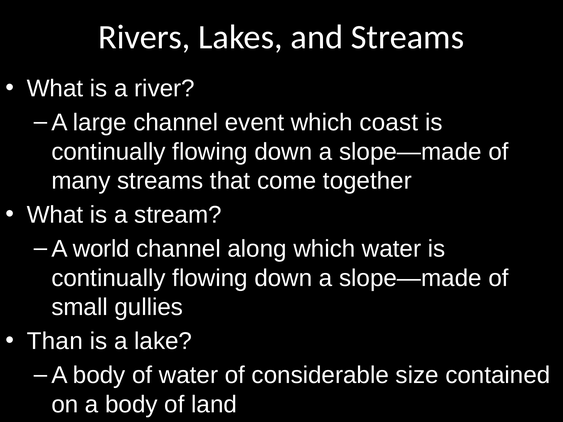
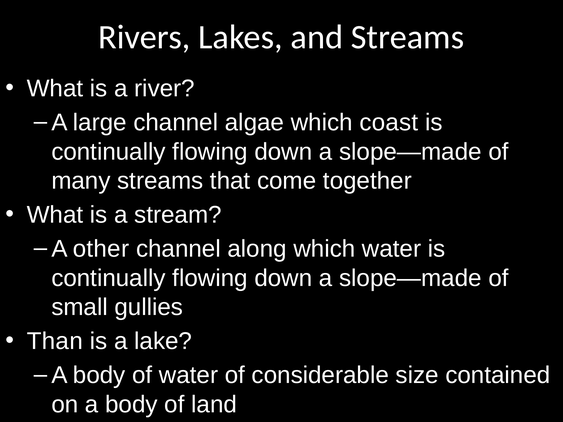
event: event -> algae (254, 123)
world: world -> other (101, 249)
